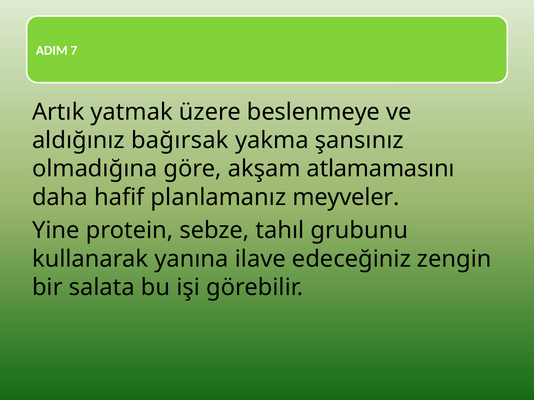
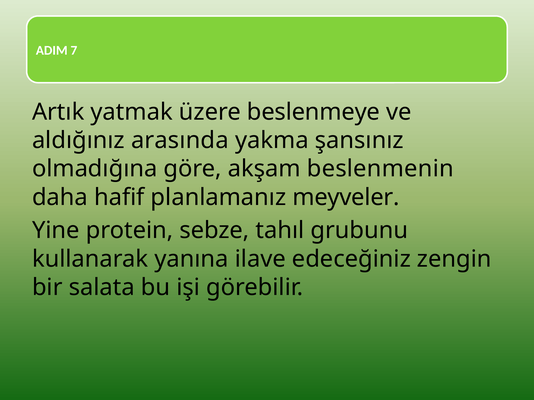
bağırsak: bağırsak -> arasında (180, 141)
atlamamasını: atlamamasını -> beslenmenin (380, 169)
